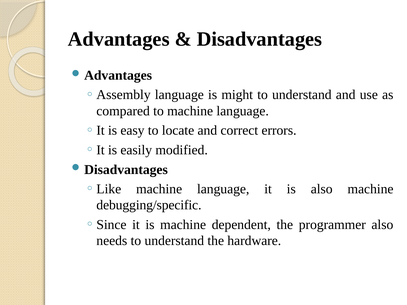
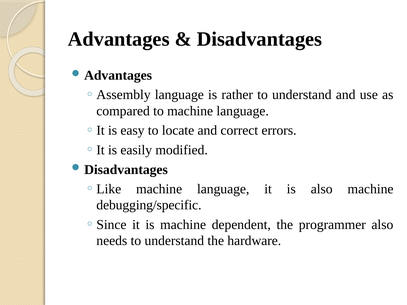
might: might -> rather (237, 95)
